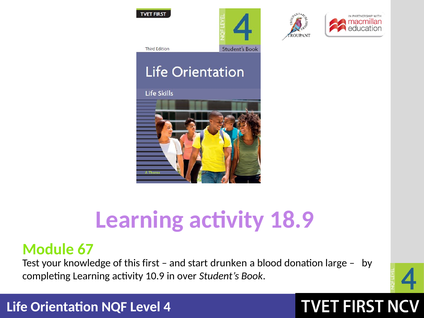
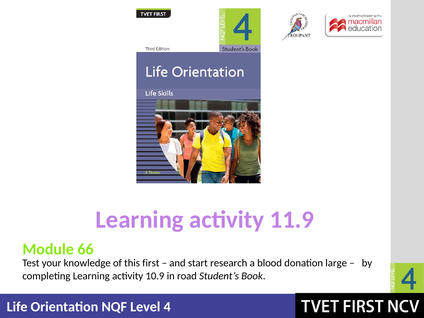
18.9: 18.9 -> 11.9 (292, 220)
67: 67 -> 66 (85, 249)
drunken: drunken -> research (229, 263)
over: over -> road (187, 276)
